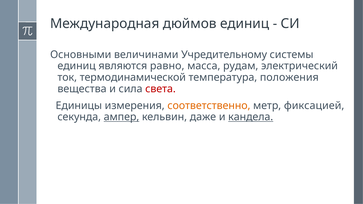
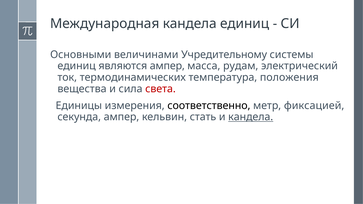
Международная дюймов: дюймов -> кандела (190, 24)
являются равно: равно -> ампер (167, 66)
термодинамической: термодинамической -> термодинамических (133, 78)
соответственно colour: orange -> black (209, 106)
ампер underline: present -> none (121, 117)
даже: даже -> стать (203, 117)
